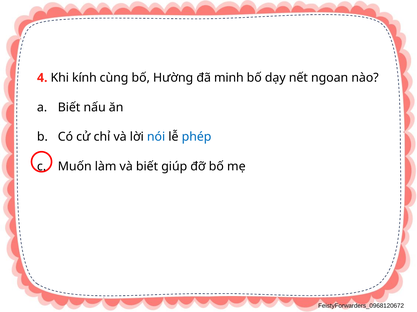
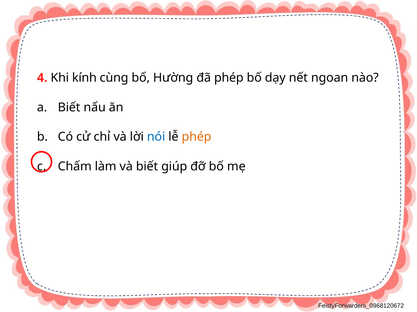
đã minh: minh -> phép (229, 78)
phép colour: blue -> orange (197, 137)
Muốn: Muốn -> Chấm (75, 167)
